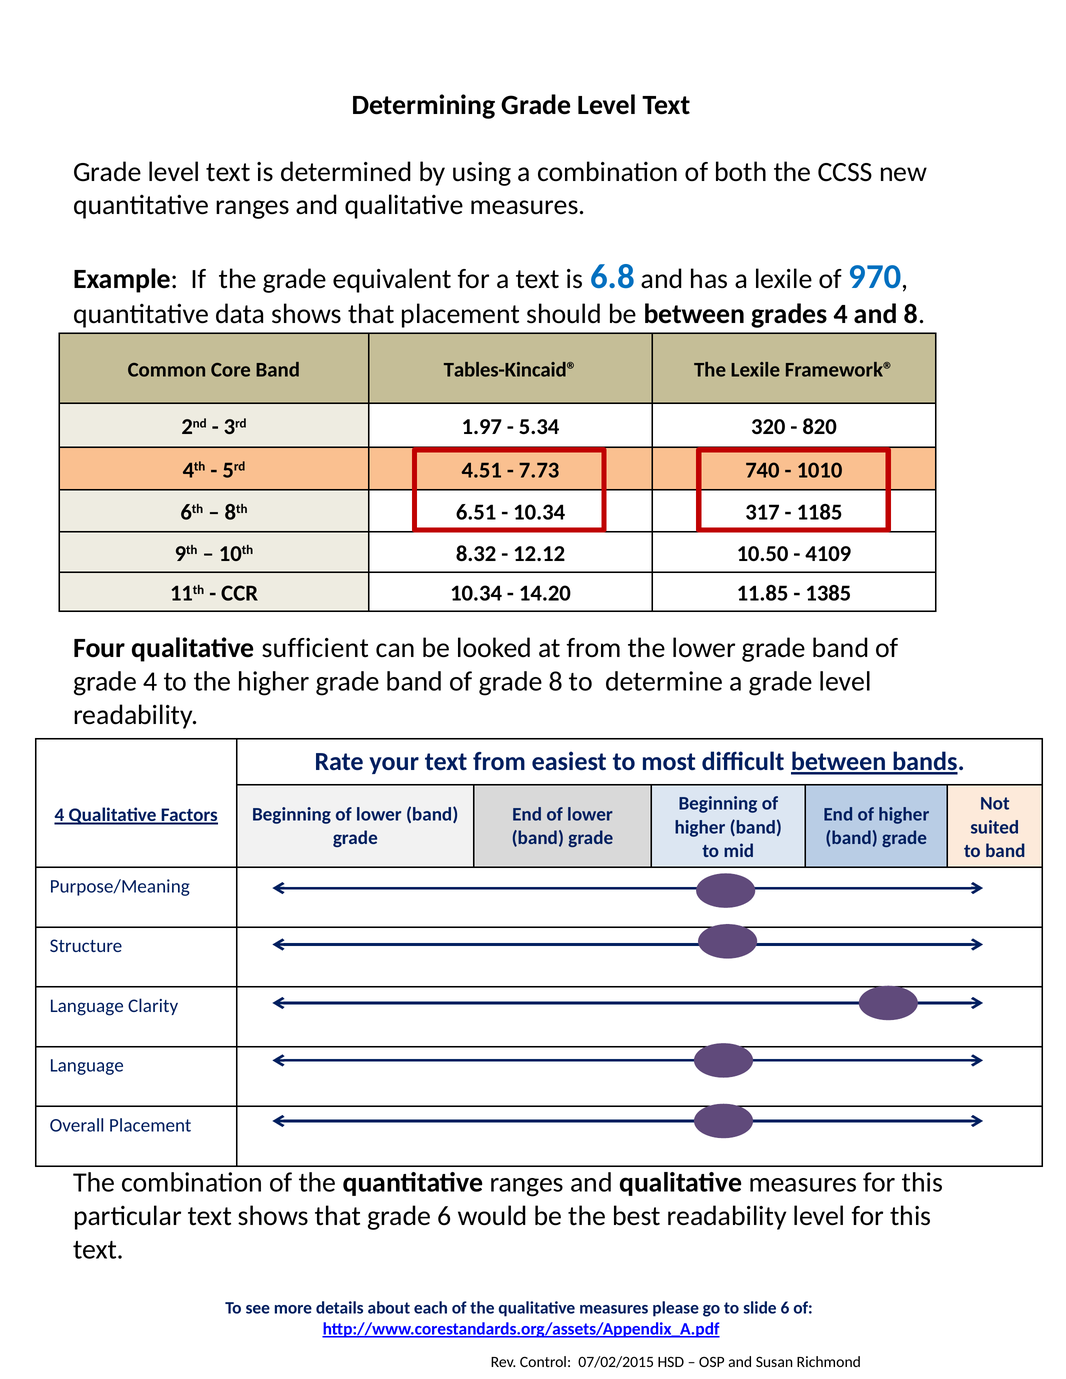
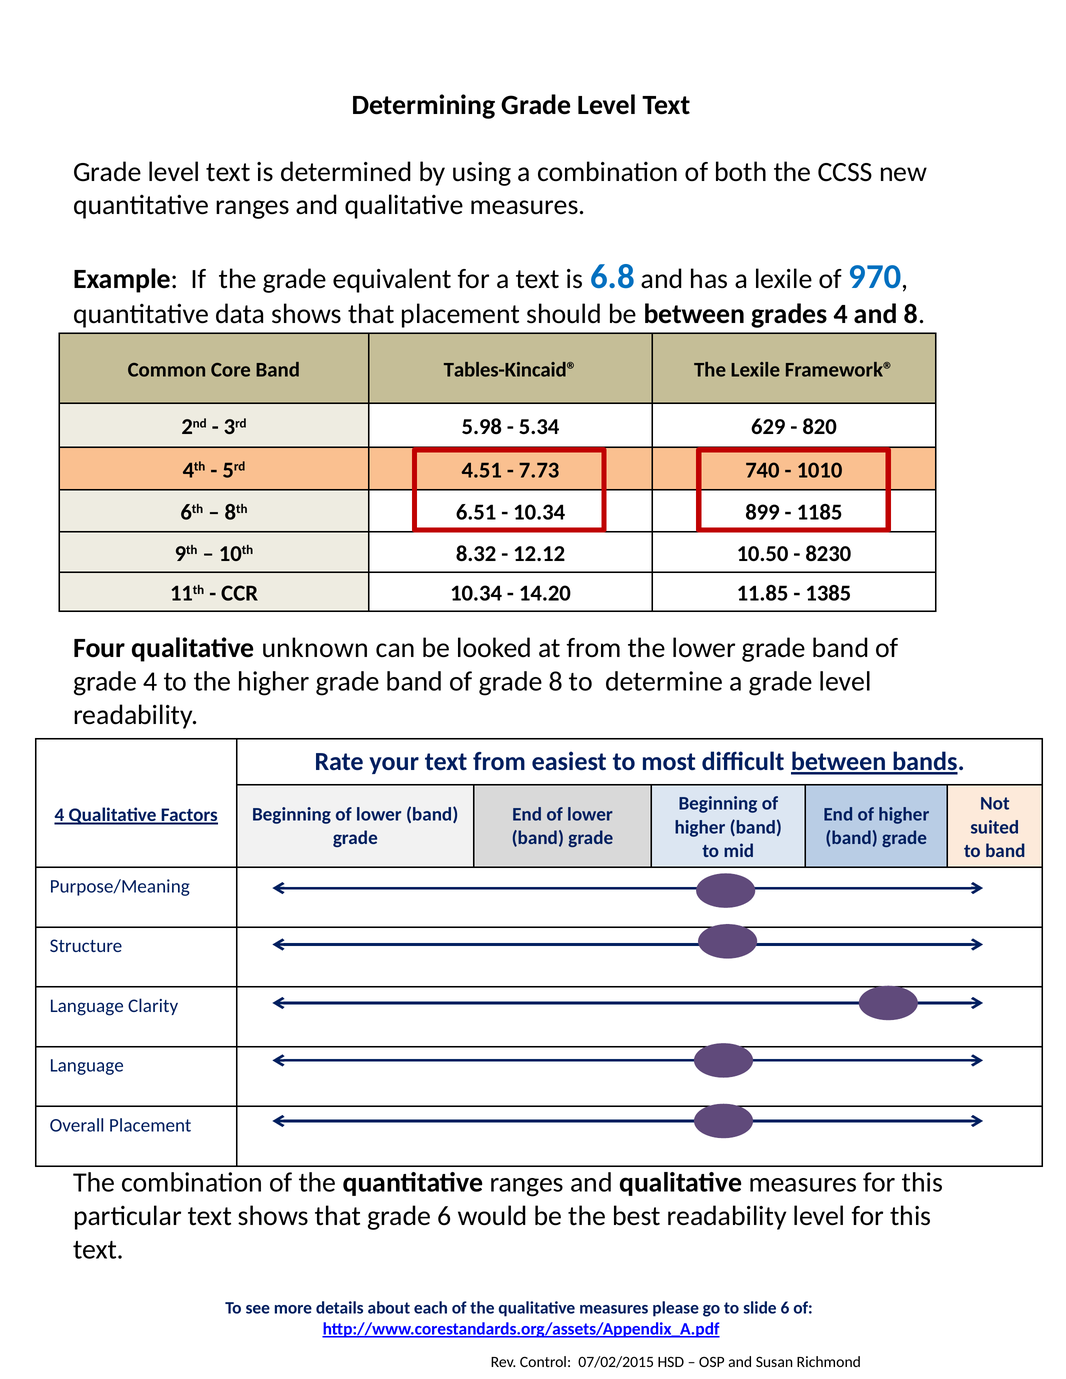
1.97: 1.97 -> 5.98 (482, 427)
320: 320 -> 629 (768, 427)
317: 317 -> 899 (762, 513)
4109: 4109 -> 8230 (828, 554)
sufficient: sufficient -> unknown (315, 648)
